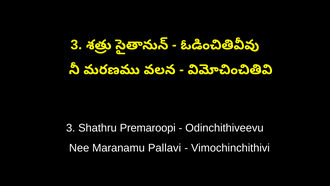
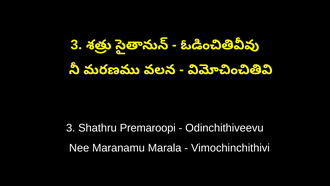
Pallavi: Pallavi -> Marala (165, 148)
